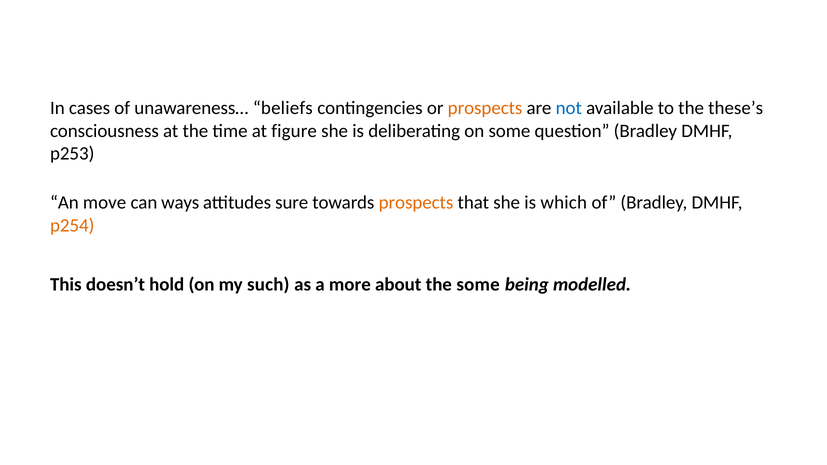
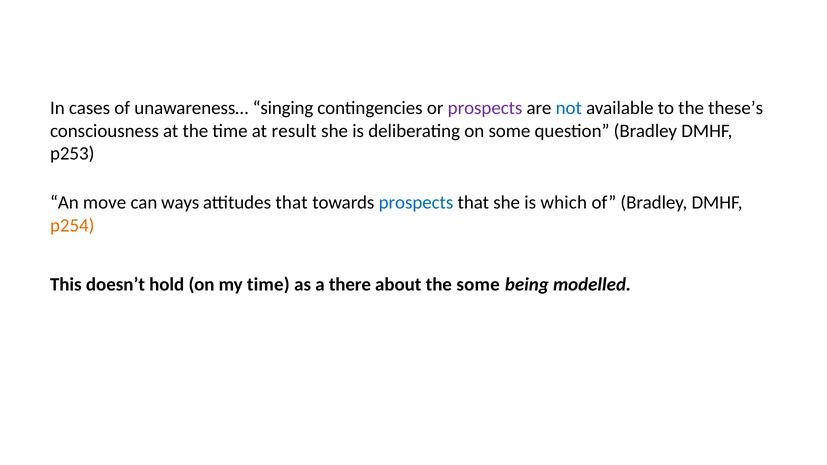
beliefs: beliefs -> singing (283, 108)
prospects colour: orange -> purple (485, 108)
figure: figure -> result (294, 131)
attitudes sure: sure -> that (292, 203)
prospects colour: orange -> blue (416, 203)
my such: such -> time (268, 284)
more: more -> there (350, 284)
